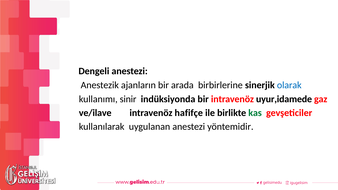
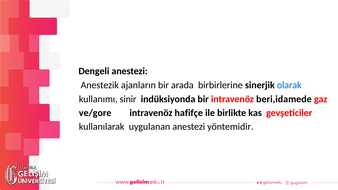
uyur,idamede: uyur,idamede -> beri,idamede (284, 99)
ve/ilave: ve/ilave -> ve/gore (95, 113)
kas colour: green -> black (255, 113)
